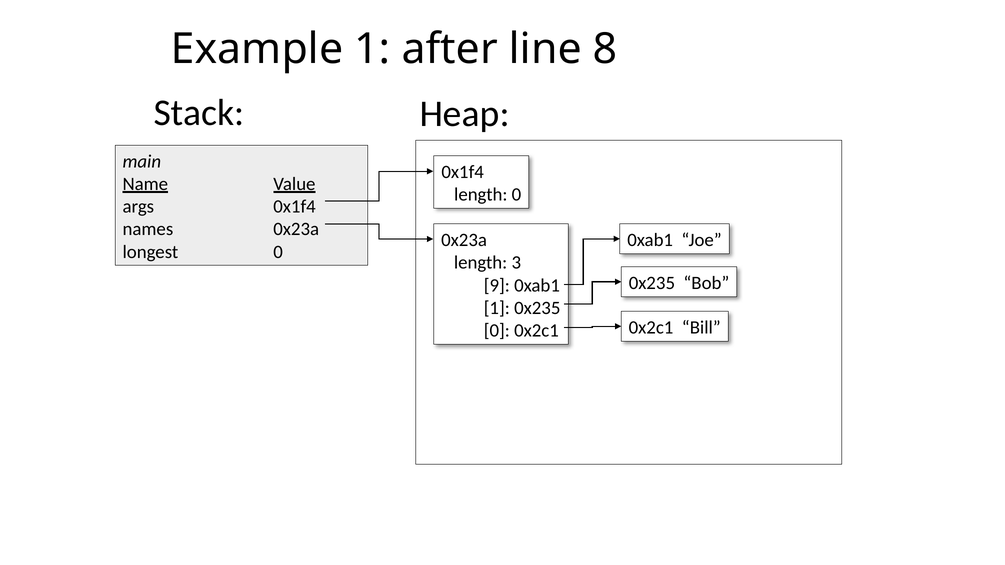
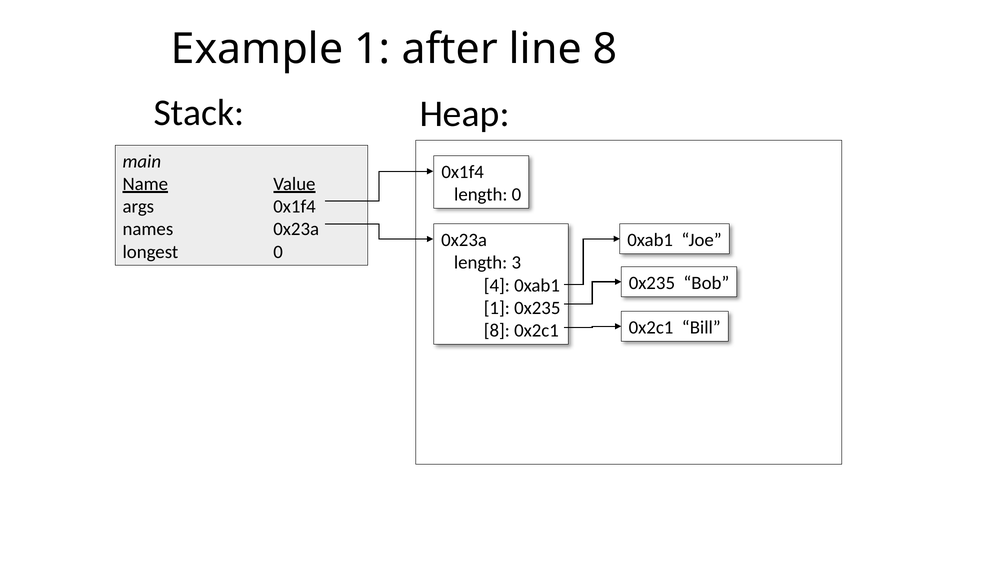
9: 9 -> 4 (497, 285)
0: 0 -> 8 (497, 331)
